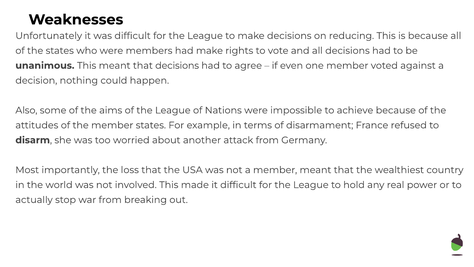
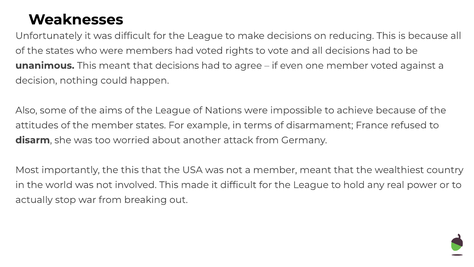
had make: make -> voted (209, 51)
the loss: loss -> this (130, 170)
